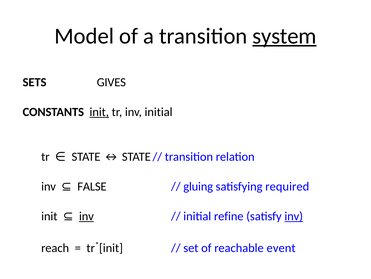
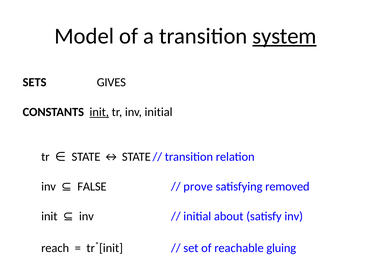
gluing: gluing -> prove (198, 186)
required: required -> removed (287, 186)
refine: refine -> about (229, 216)
inv underline: present -> none (294, 216)
inv underline: present -> none (86, 216)
event: event -> gluing (281, 247)
